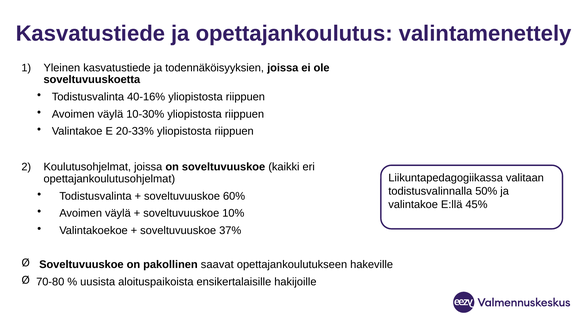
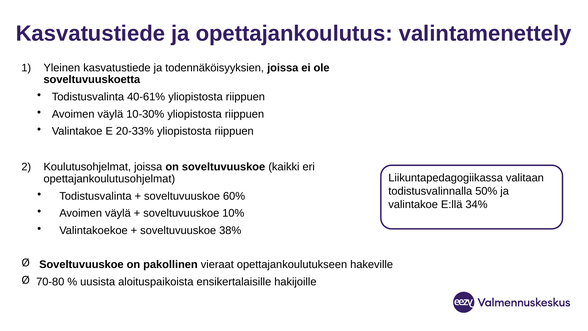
40-16%: 40-16% -> 40-61% (146, 97)
45%: 45% -> 34% (476, 204)
37%: 37% -> 38% (230, 230)
saavat: saavat -> vieraat (217, 264)
